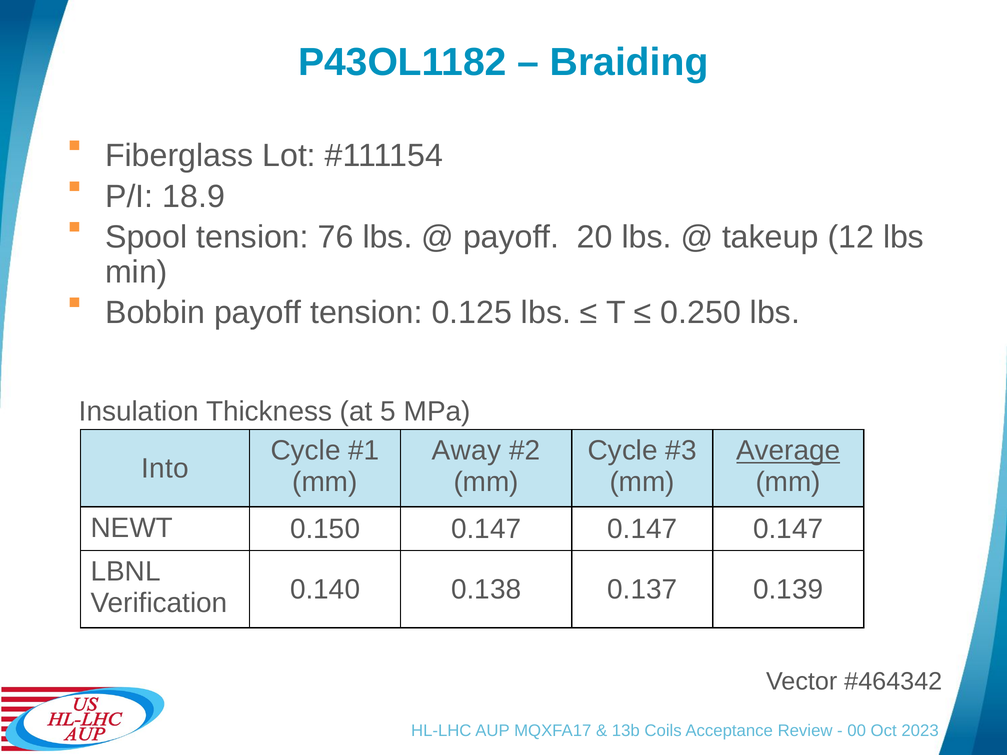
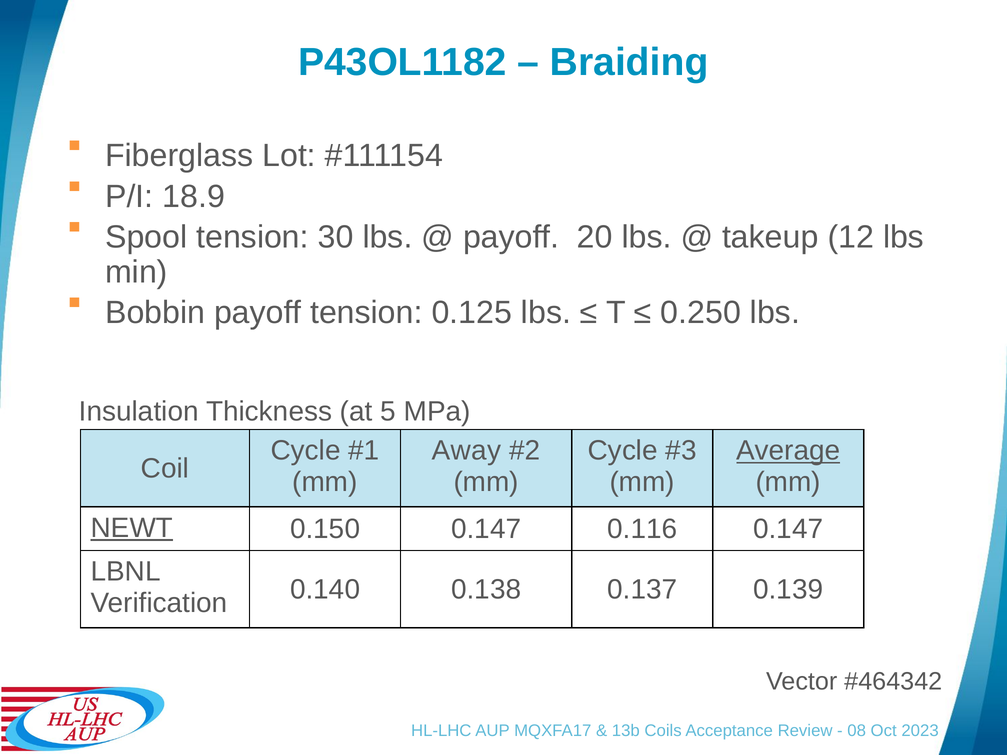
76: 76 -> 30 (336, 237)
Into: Into -> Coil (165, 469)
NEWT underline: none -> present (132, 528)
0.150 0.147 0.147: 0.147 -> 0.116 (642, 529)
00: 00 -> 08 (857, 731)
